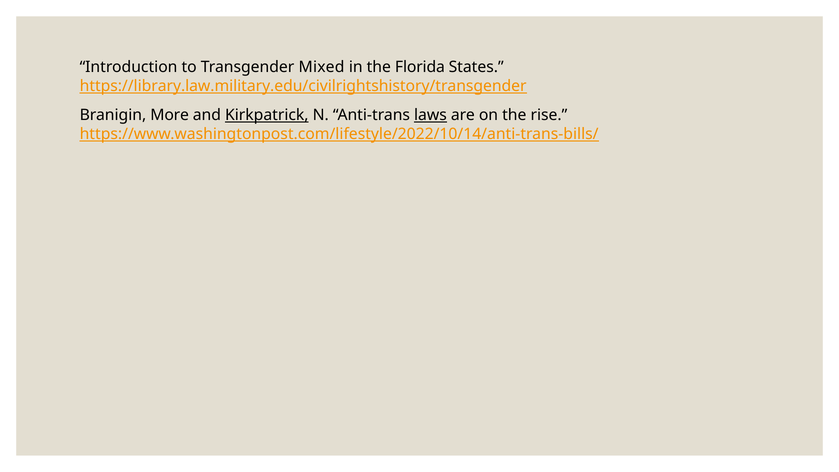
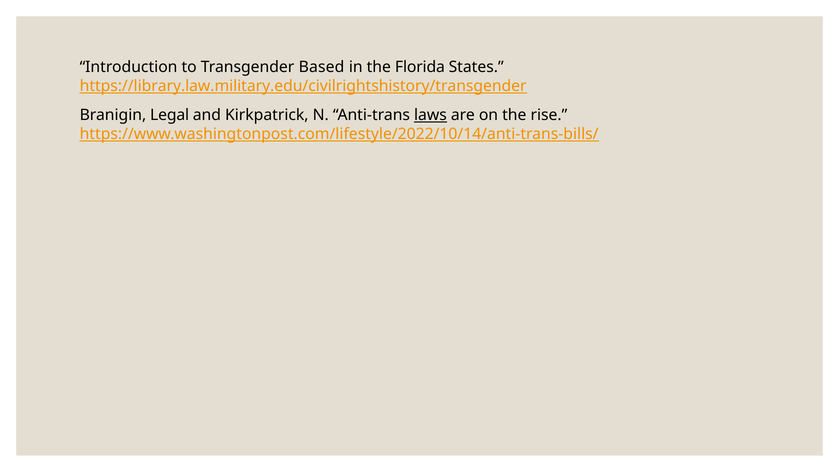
Mixed: Mixed -> Based (322, 67)
More: More -> Legal (170, 115)
Kirkpatrick underline: present -> none (267, 115)
